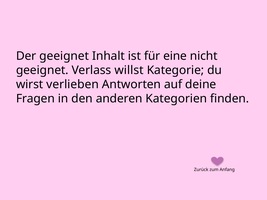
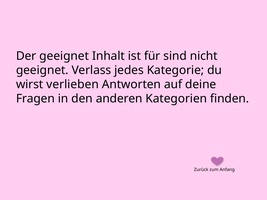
eine: eine -> sind (175, 56)
willst: willst -> jedes (129, 70)
